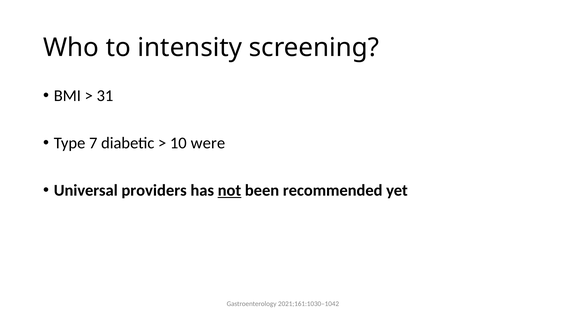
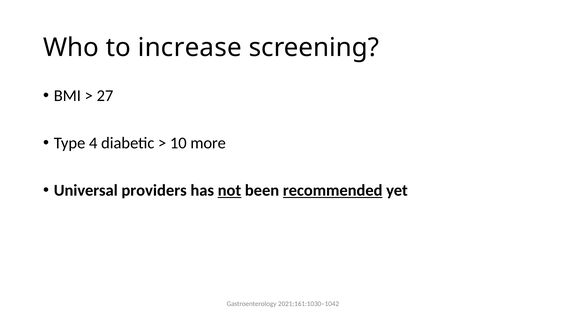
intensity: intensity -> increase (190, 48)
31: 31 -> 27 (105, 96)
7: 7 -> 4 (93, 143)
were: were -> more (208, 143)
recommended underline: none -> present (333, 191)
